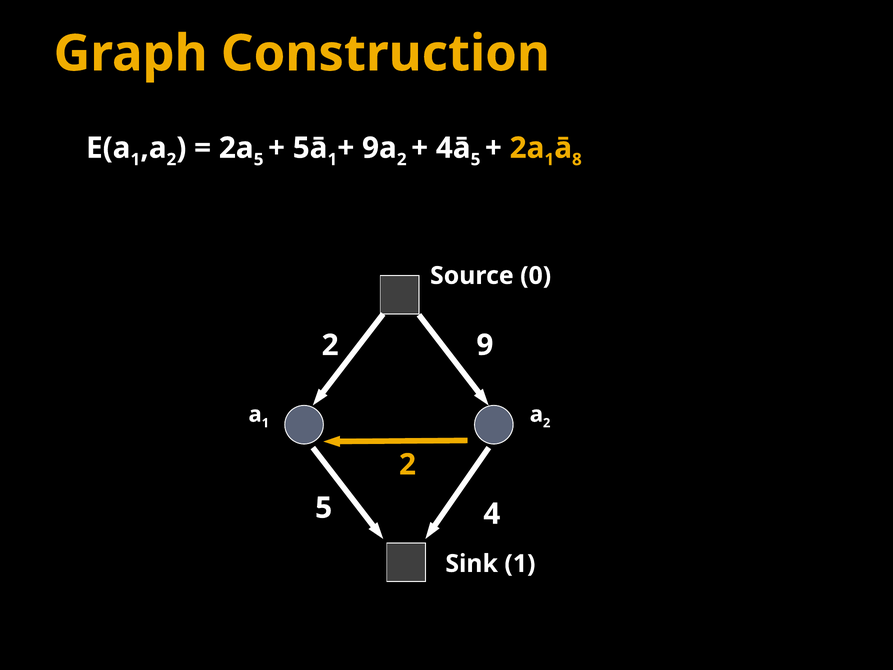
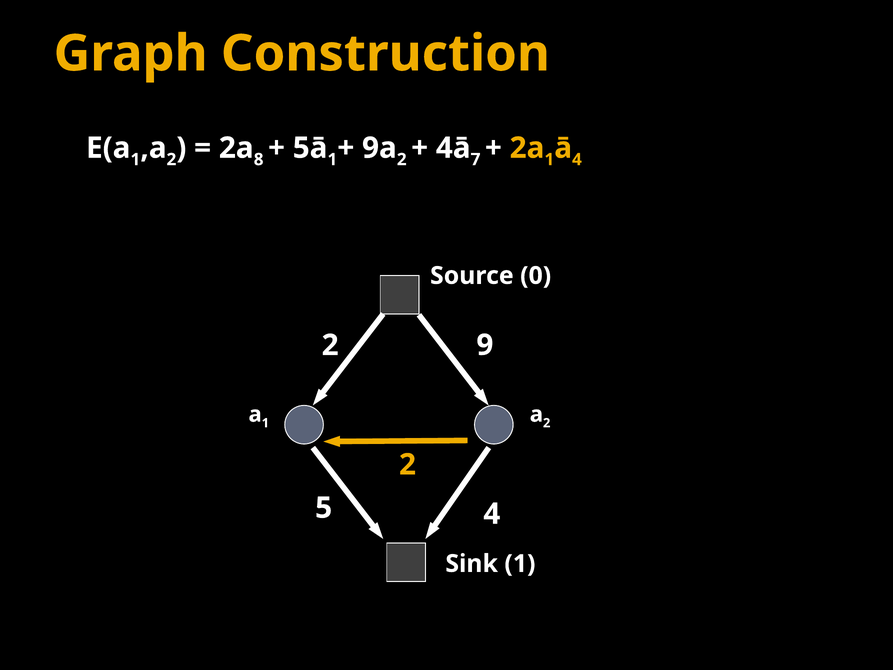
5: 5 -> 8 (259, 159)
5: 5 -> 7 (476, 159)
8: 8 -> 4 (577, 159)
